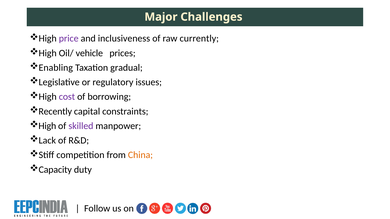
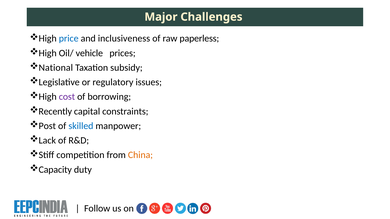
price colour: purple -> blue (69, 39)
currently: currently -> paperless (199, 39)
Enabling: Enabling -> National (56, 68)
gradual: gradual -> subsidy (126, 68)
High: High -> Post (47, 126)
skilled colour: purple -> blue (81, 126)
